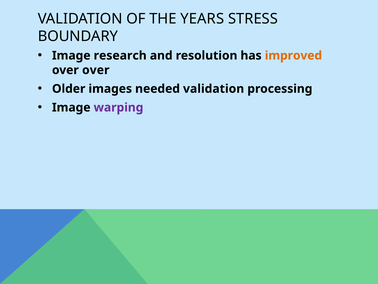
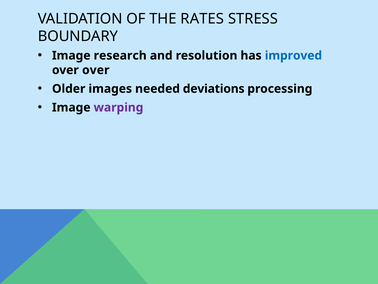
YEARS: YEARS -> RATES (202, 19)
improved colour: orange -> blue (293, 55)
needed validation: validation -> deviations (214, 89)
